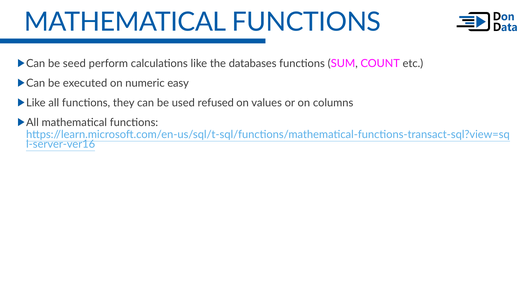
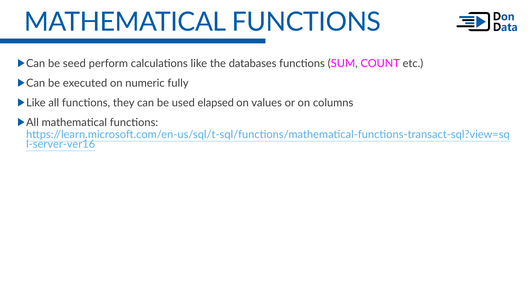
easy: easy -> fully (178, 83)
refused: refused -> elapsed (216, 103)
